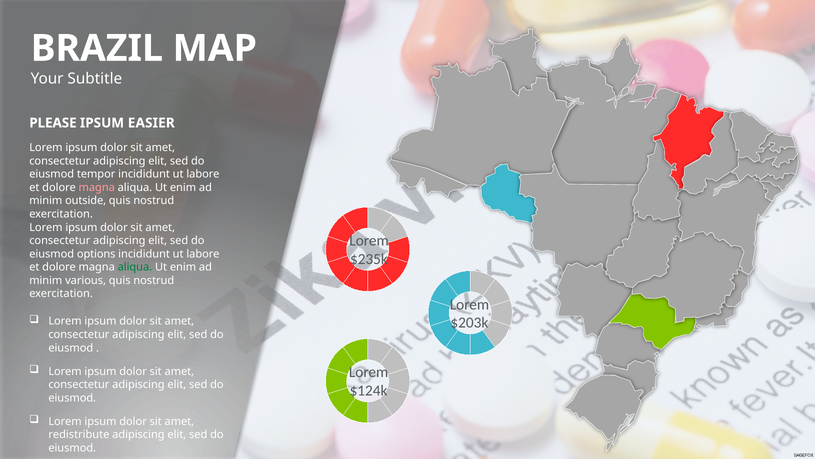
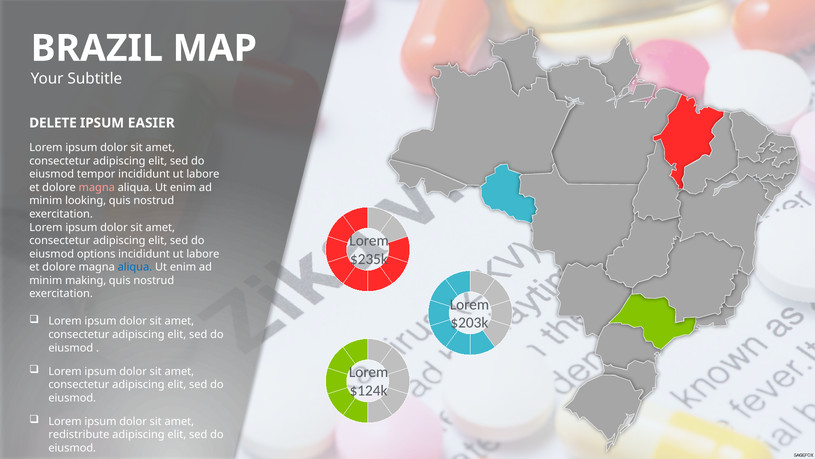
PLEASE: PLEASE -> DELETE (53, 123)
outside: outside -> looking (86, 201)
aliqua colour: green -> blue (135, 267)
various: various -> making (86, 280)
